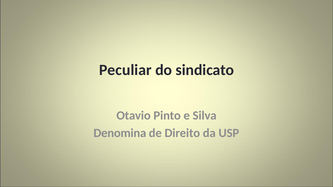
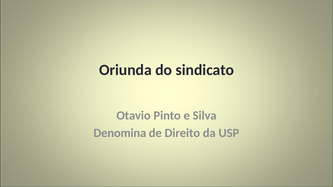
Peculiar: Peculiar -> Oriunda (125, 70)
